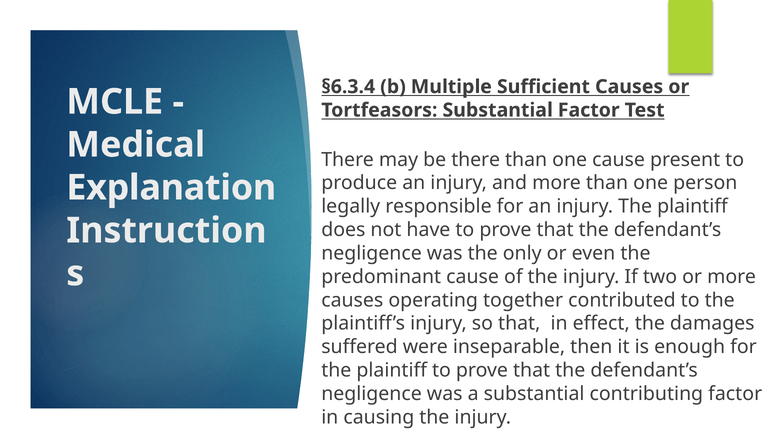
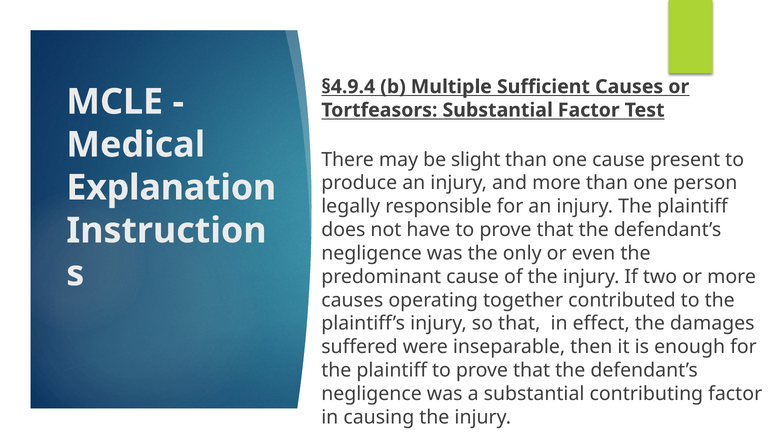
§6.3.4: §6.3.4 -> §4.9.4 (348, 87)
be there: there -> slight (476, 160)
